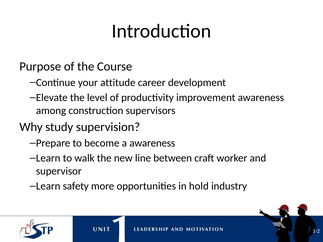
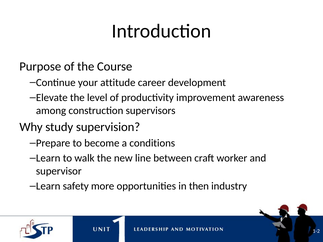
a awareness: awareness -> conditions (152, 143)
hold: hold -> then (199, 186)
